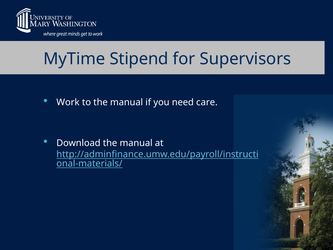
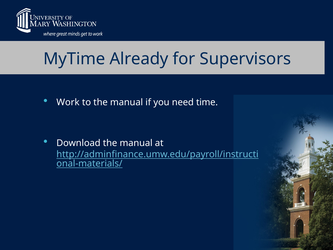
Stipend: Stipend -> Already (139, 59)
care: care -> time (207, 102)
